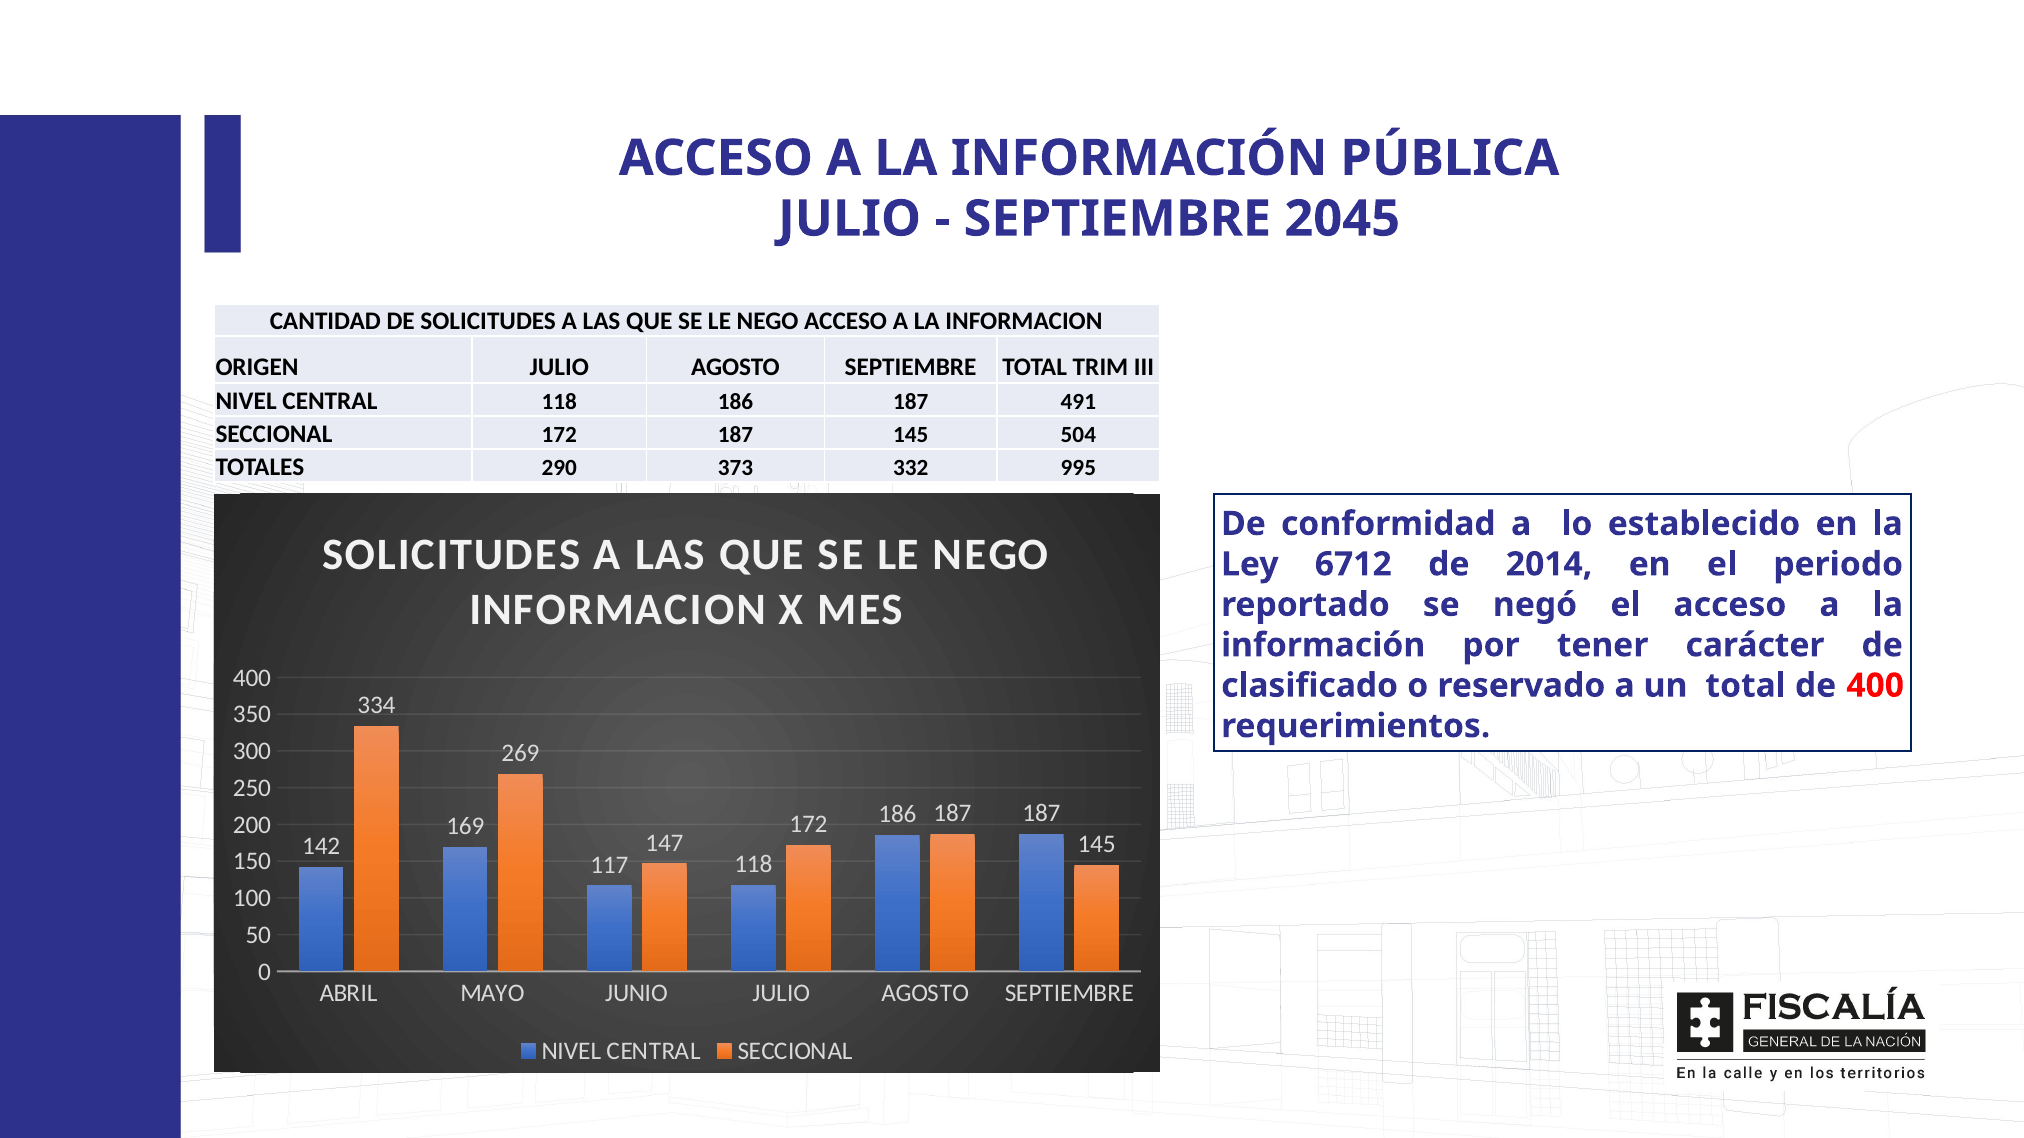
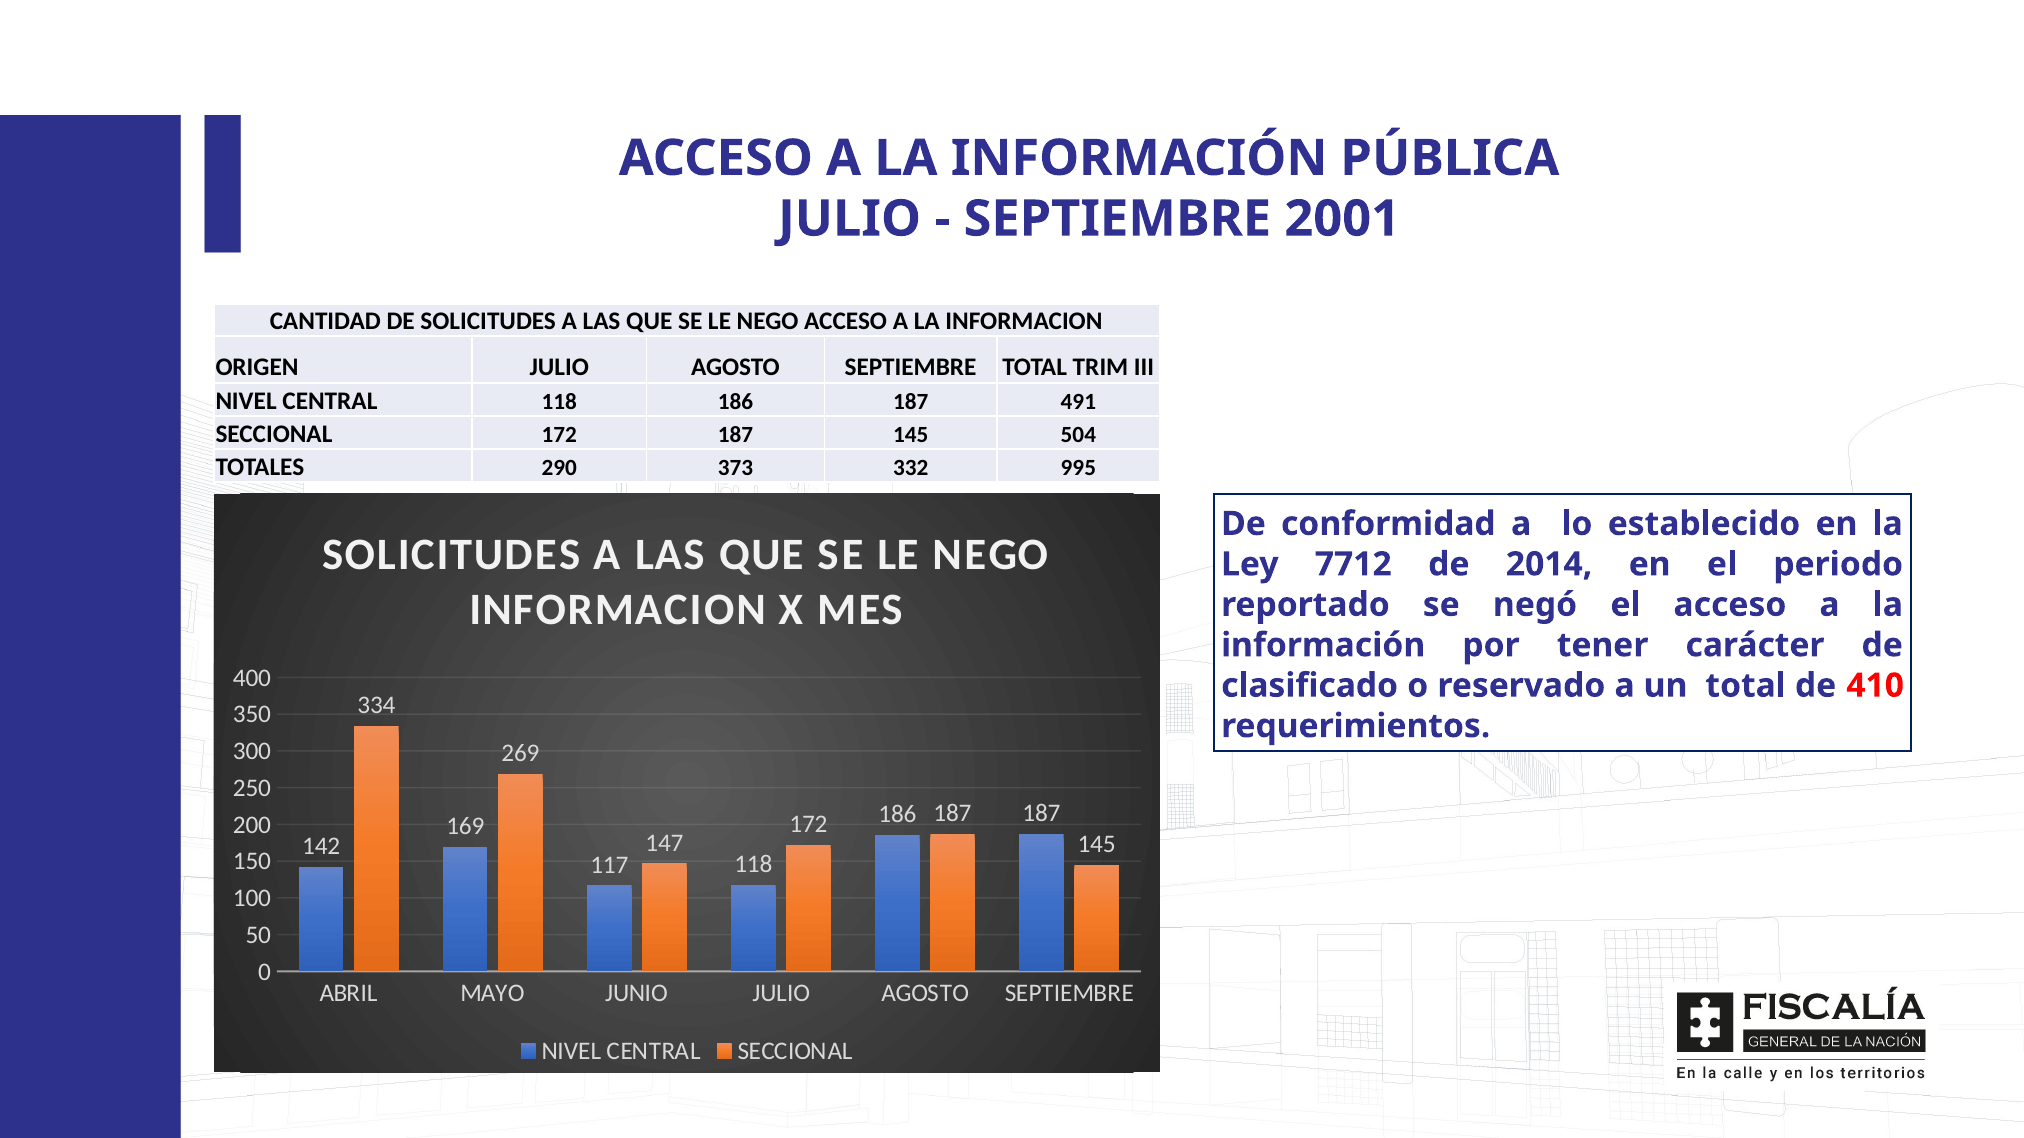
2045: 2045 -> 2001 (1342, 219)
6712: 6712 -> 7712 (1353, 565)
de 400: 400 -> 410 (1875, 686)
